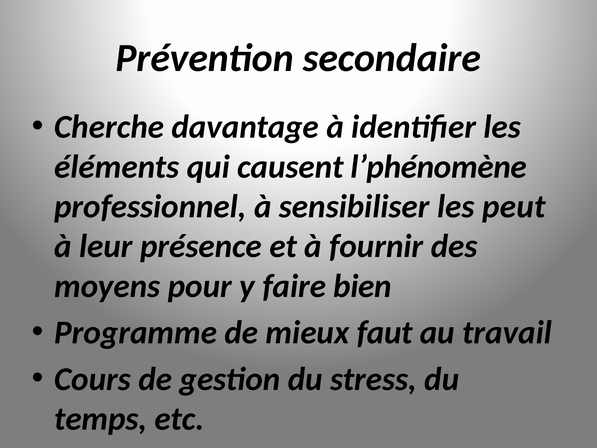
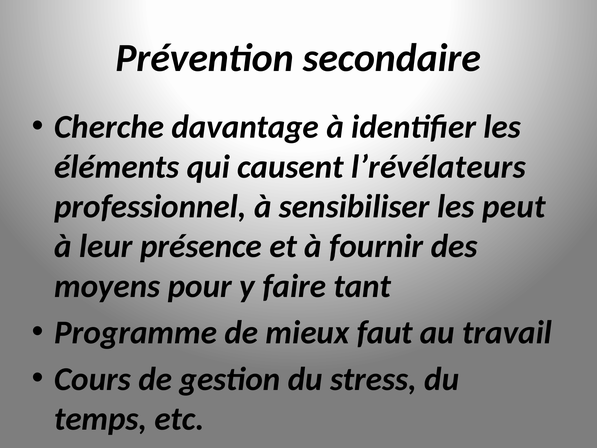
l’phénomène: l’phénomène -> l’révélateurs (438, 167)
bien: bien -> tant (362, 286)
